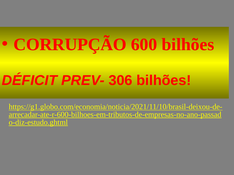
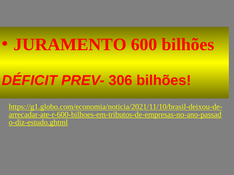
CORRUPÇÃO: CORRUPÇÃO -> JURAMENTO (70, 45)
